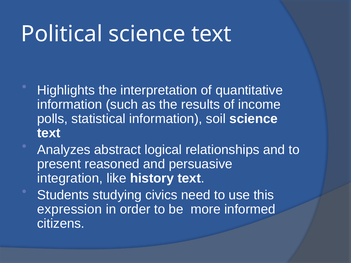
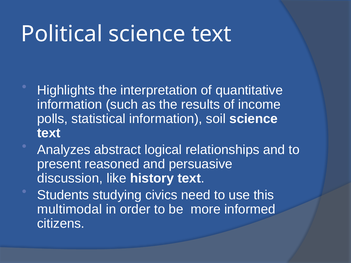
integration: integration -> discussion (70, 178)
expression: expression -> multimodal (70, 210)
